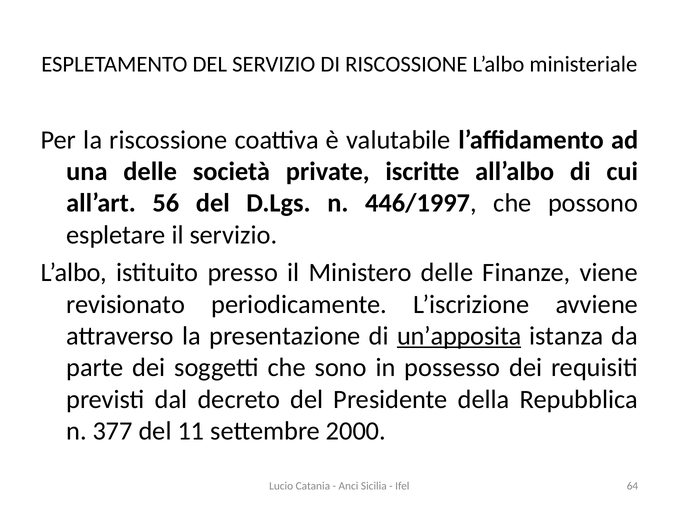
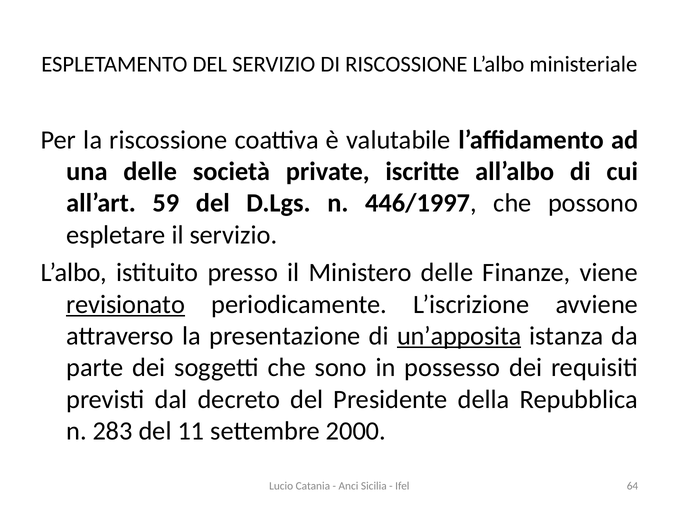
56: 56 -> 59 (166, 203)
revisionato underline: none -> present (126, 304)
377: 377 -> 283 (113, 431)
